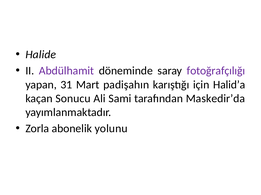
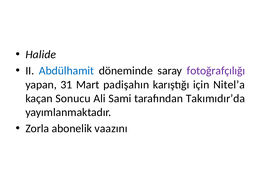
Abdülhamit colour: purple -> blue (67, 71)
Halid’a: Halid’a -> Nitel’a (229, 85)
Maskedir’da: Maskedir’da -> Takımıdır’da (215, 99)
yolunu: yolunu -> vaazını (111, 129)
